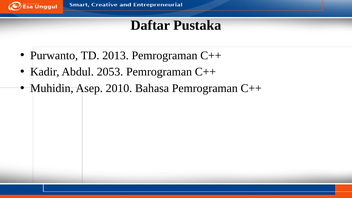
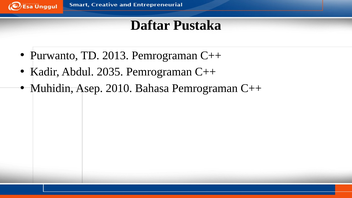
2053: 2053 -> 2035 (110, 72)
